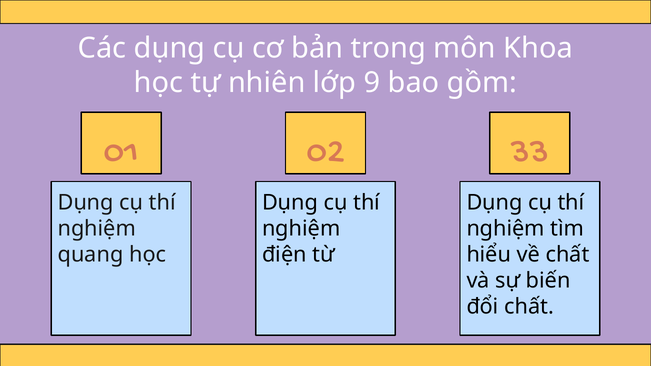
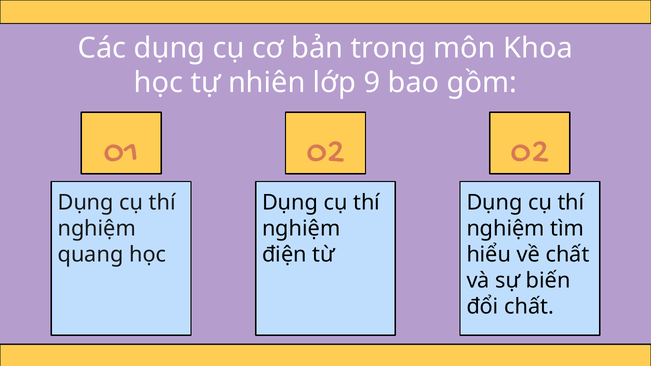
02 33: 33 -> 02 (530, 149)
